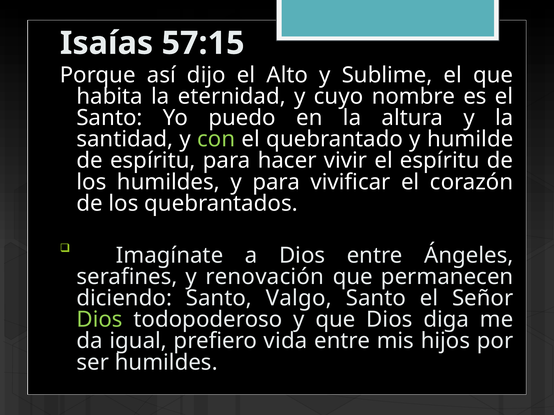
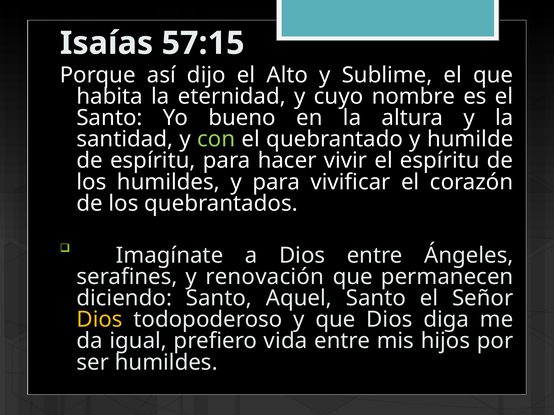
puedo: puedo -> bueno (242, 118)
Valgo: Valgo -> Aquel (299, 299)
Dios colour: light green -> yellow (100, 320)
